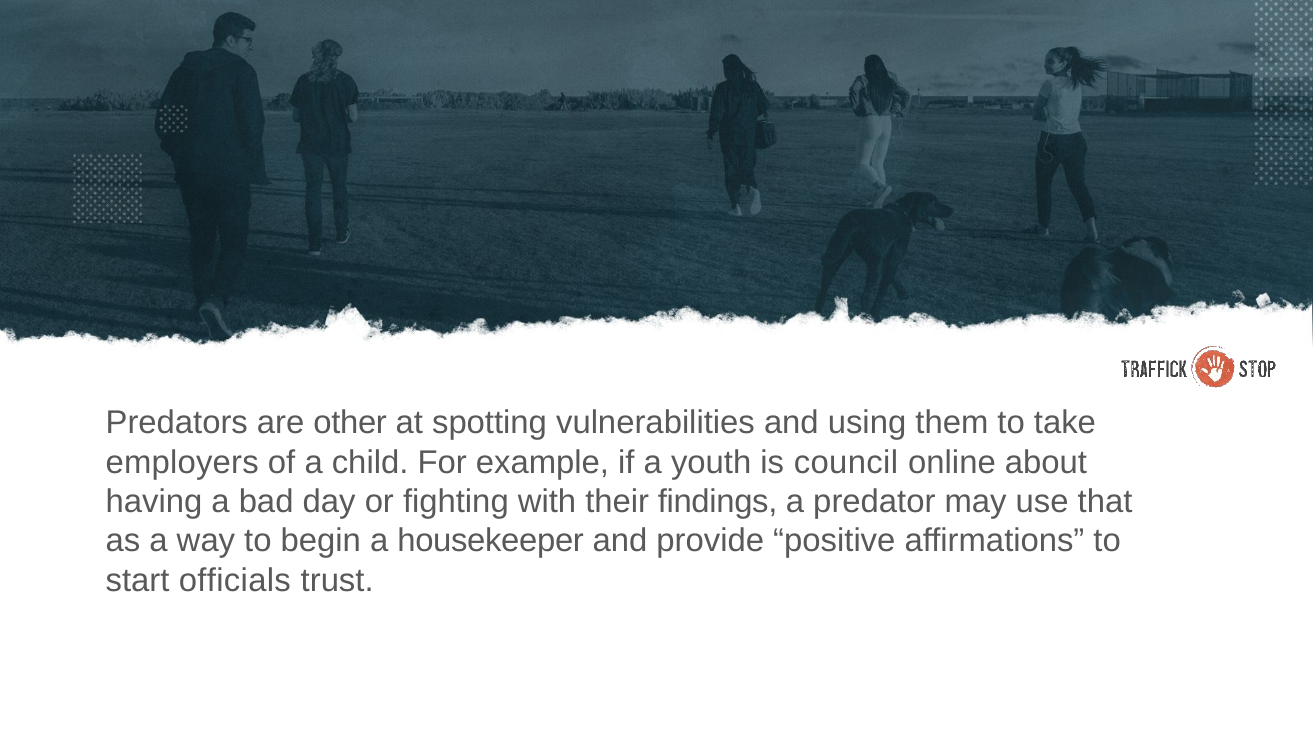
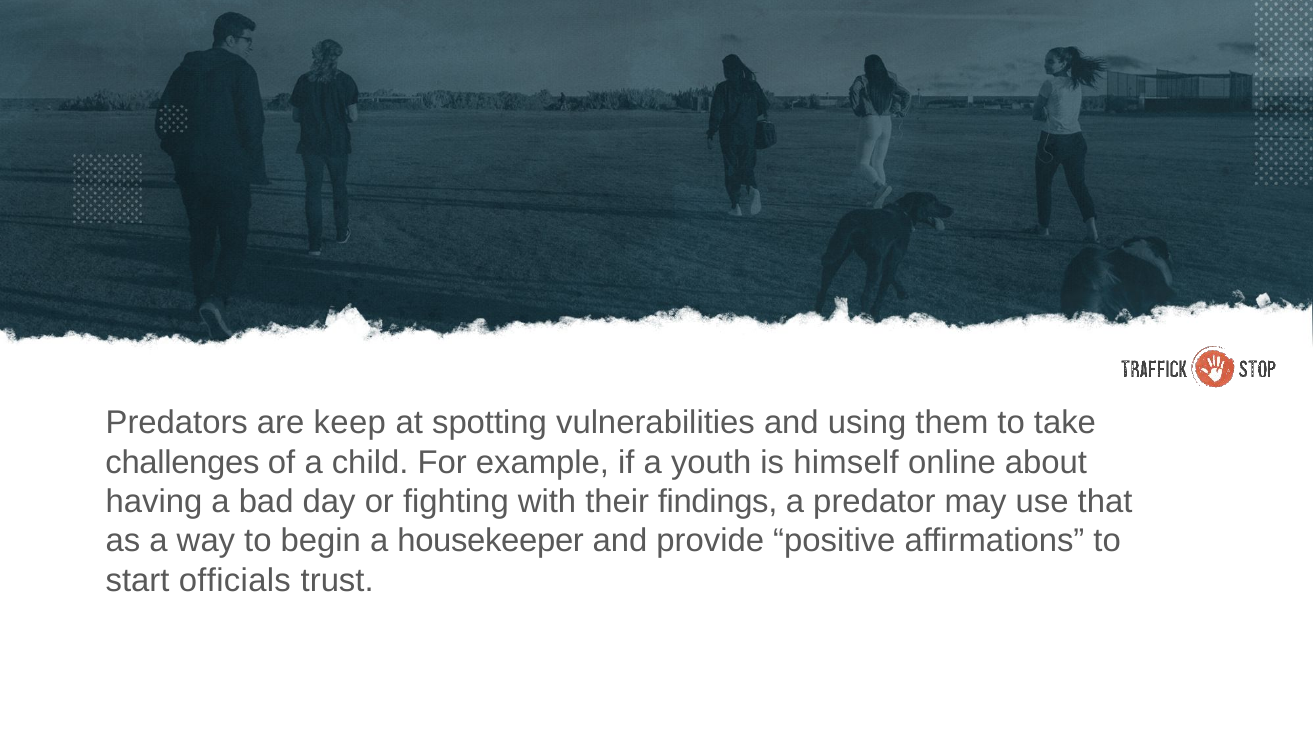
other: other -> keep (350, 423)
employers: employers -> challenges (182, 463)
council: council -> himself (846, 463)
